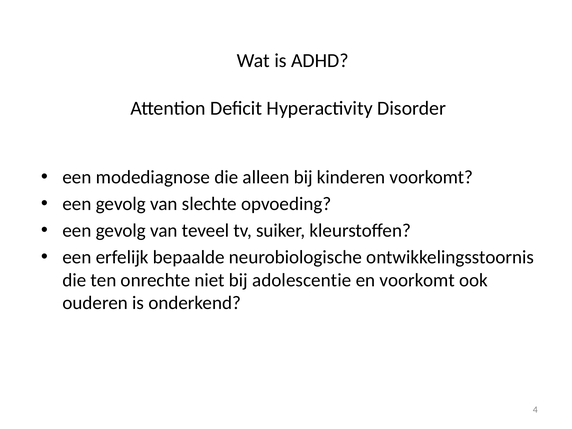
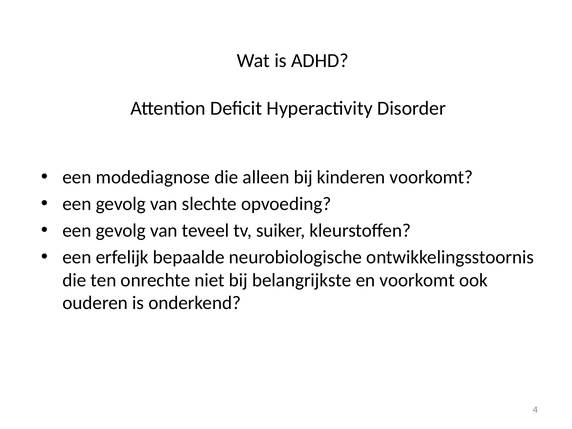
adolescentie: adolescentie -> belangrijkste (302, 280)
